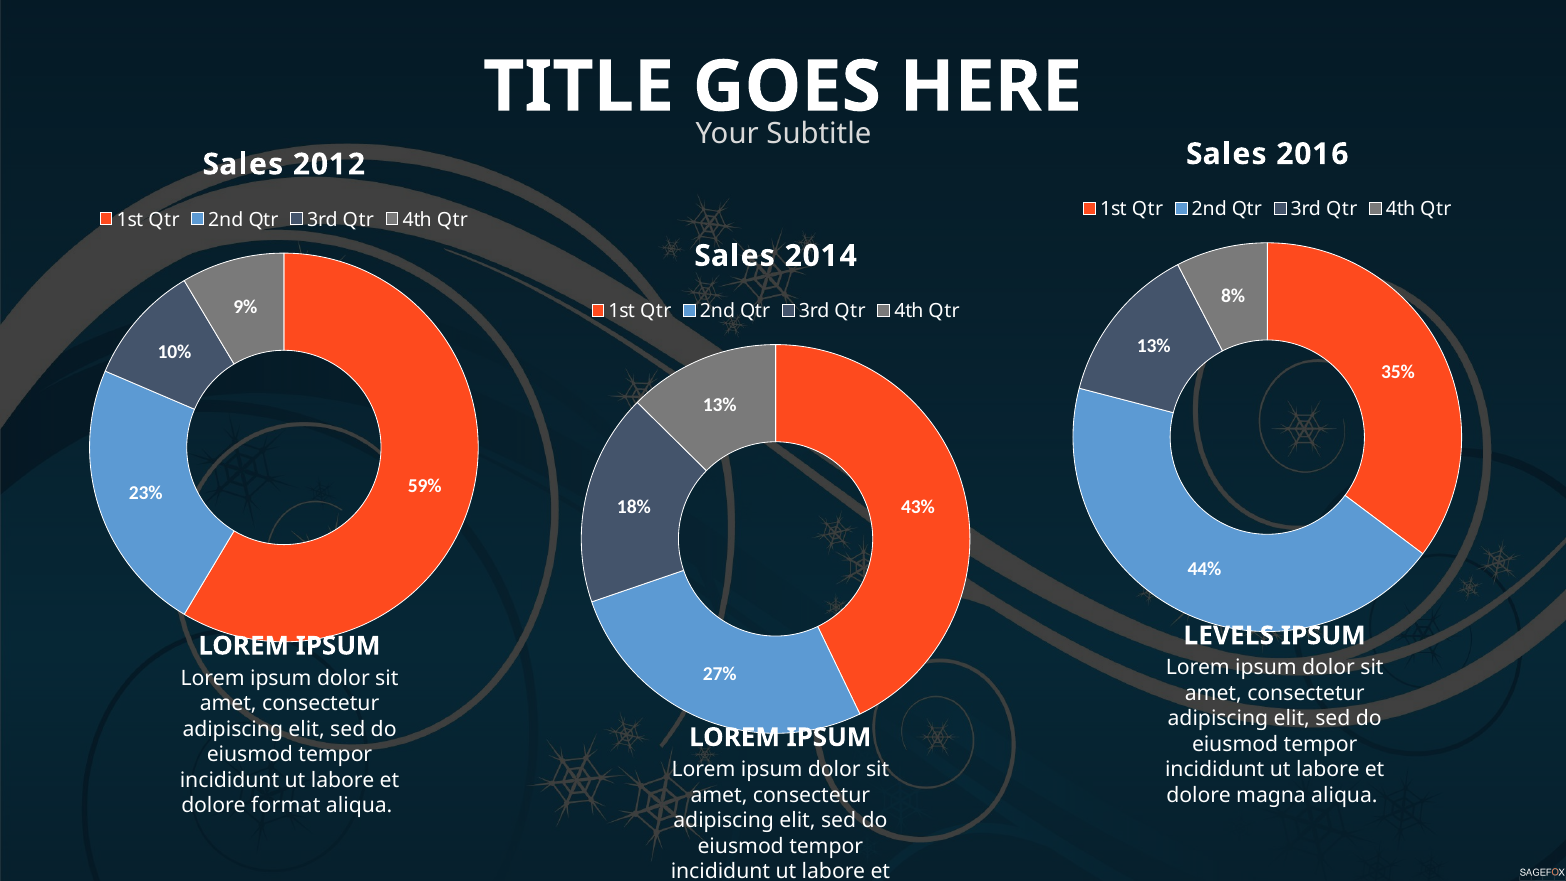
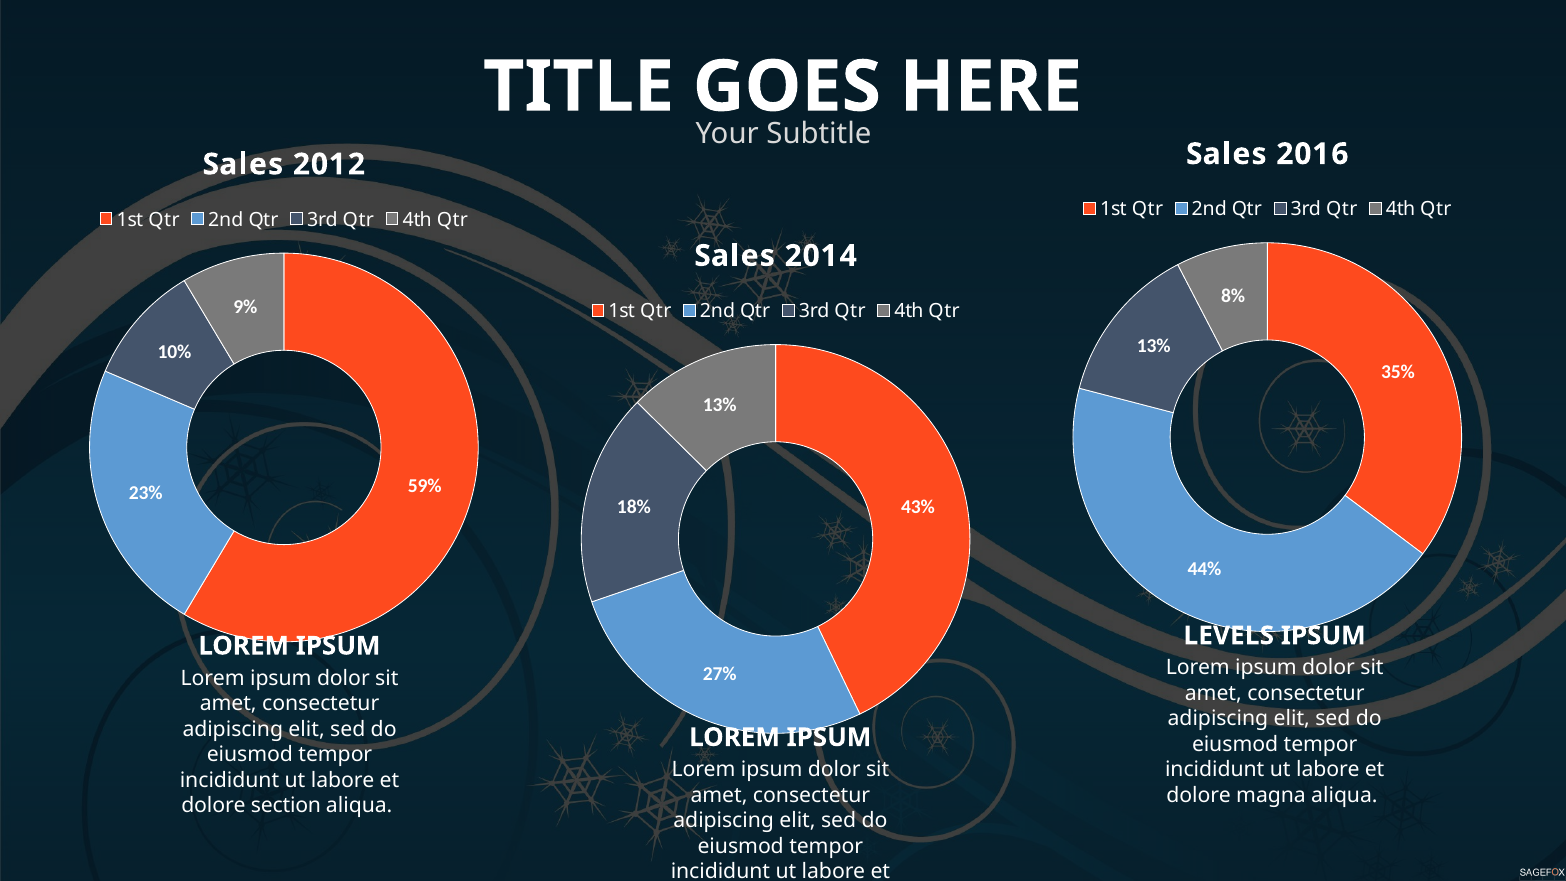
format: format -> section (286, 806)
